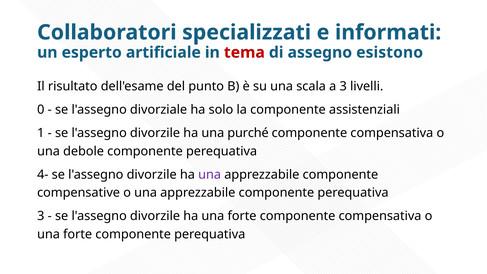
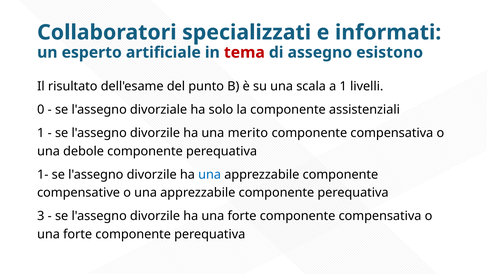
a 3: 3 -> 1 (343, 86)
purché: purché -> merito (248, 133)
4-: 4- -> 1- (43, 174)
una colour: purple -> blue (210, 174)
